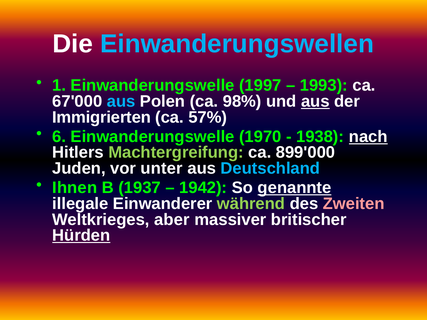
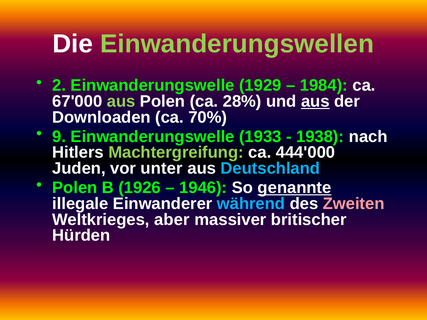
Einwanderungswellen colour: light blue -> light green (237, 44)
1: 1 -> 2 (59, 85)
1997: 1997 -> 1929 (260, 85)
1993: 1993 -> 1984 (324, 85)
aus colour: light blue -> light green (121, 101)
98%: 98% -> 28% (242, 101)
Immigrierten: Immigrierten -> Downloaden (101, 117)
57%: 57% -> 70% (208, 117)
6: 6 -> 9 (59, 137)
1970: 1970 -> 1933 (260, 137)
nach underline: present -> none (368, 137)
899'000: 899'000 -> 444'000 (306, 153)
Ihnen: Ihnen -> Polen (75, 188)
1937: 1937 -> 1926 (140, 188)
1942: 1942 -> 1946 (203, 188)
während colour: light green -> light blue (251, 204)
Hürden underline: present -> none (81, 236)
